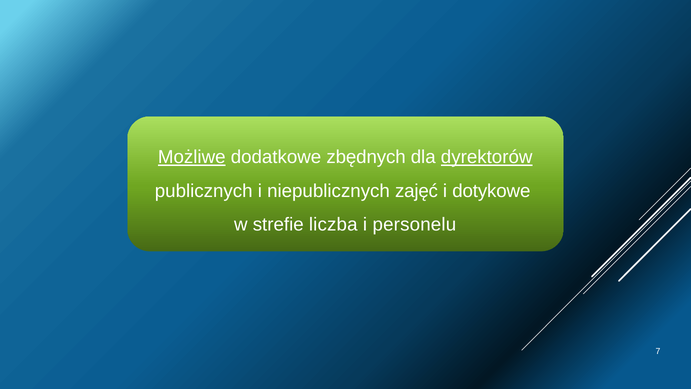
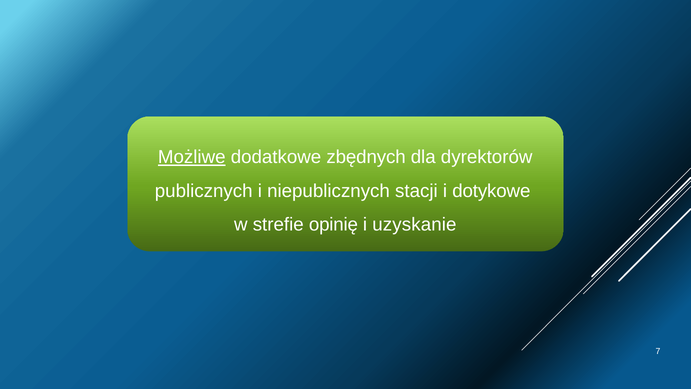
dyrektorów underline: present -> none (487, 157)
zajęć: zajęć -> stacji (416, 191)
liczba: liczba -> opinię (333, 224)
personelu: personelu -> uzyskanie (414, 224)
